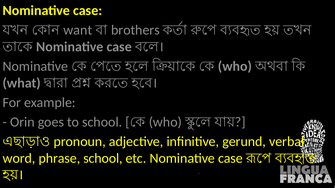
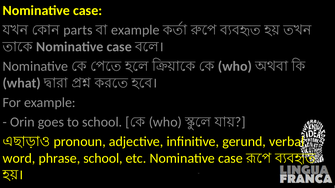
want: want -> parts (78, 30)
brothers: brothers -> example (135, 30)
